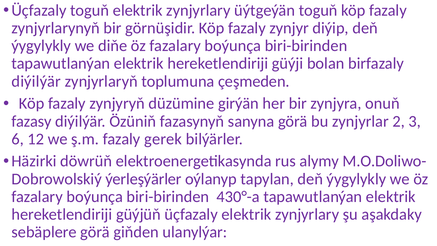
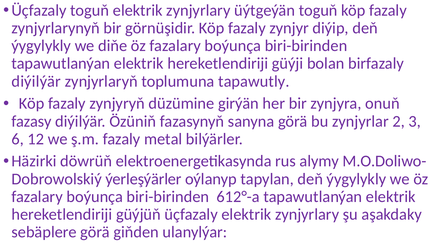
çeşmeden: çeşmeden -> tapawutly (254, 81)
gerek: gerek -> metal (163, 139)
430°-a: 430°-a -> 612°-a (238, 197)
